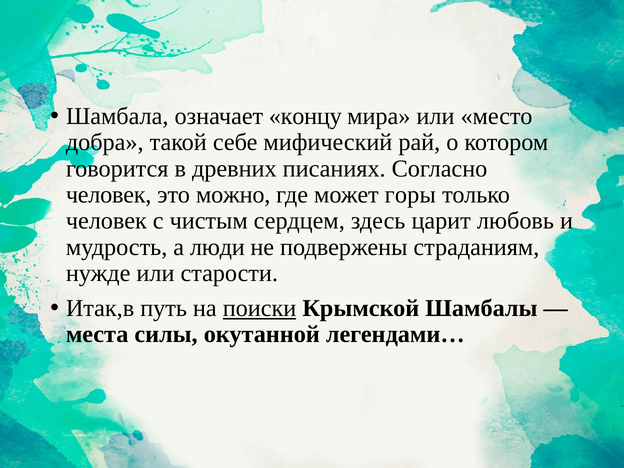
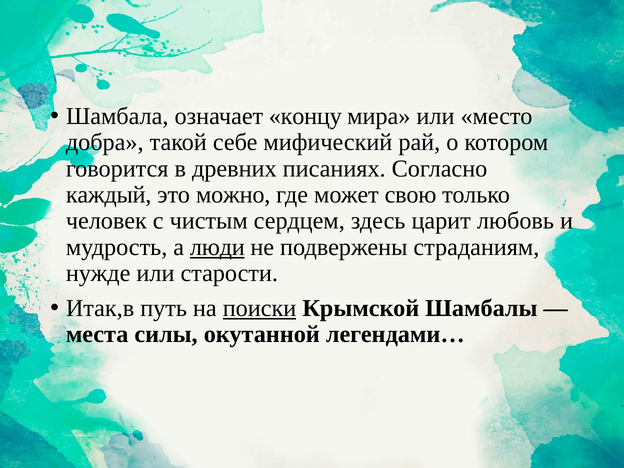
человек: человек -> каждый (109, 195)
горы: горы -> свою (411, 195)
люди underline: none -> present (217, 247)
